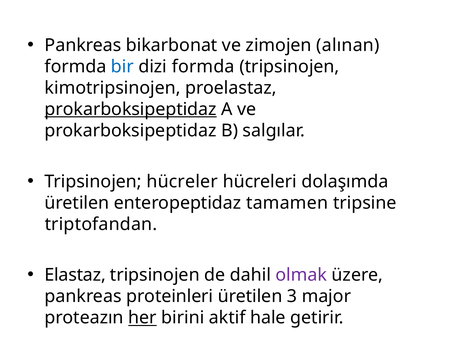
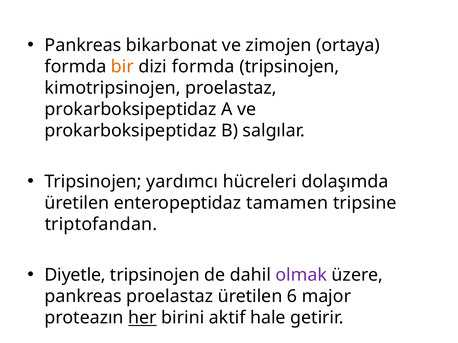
alınan: alınan -> ortaya (348, 45)
bir colour: blue -> orange (122, 67)
prokarboksipeptidaz underline: present -> none (131, 109)
hücreler: hücreler -> yardımcı (182, 182)
Elastaz: Elastaz -> Diyetle (75, 275)
pankreas proteinleri: proteinleri -> proelastaz (170, 297)
3: 3 -> 6 (292, 297)
